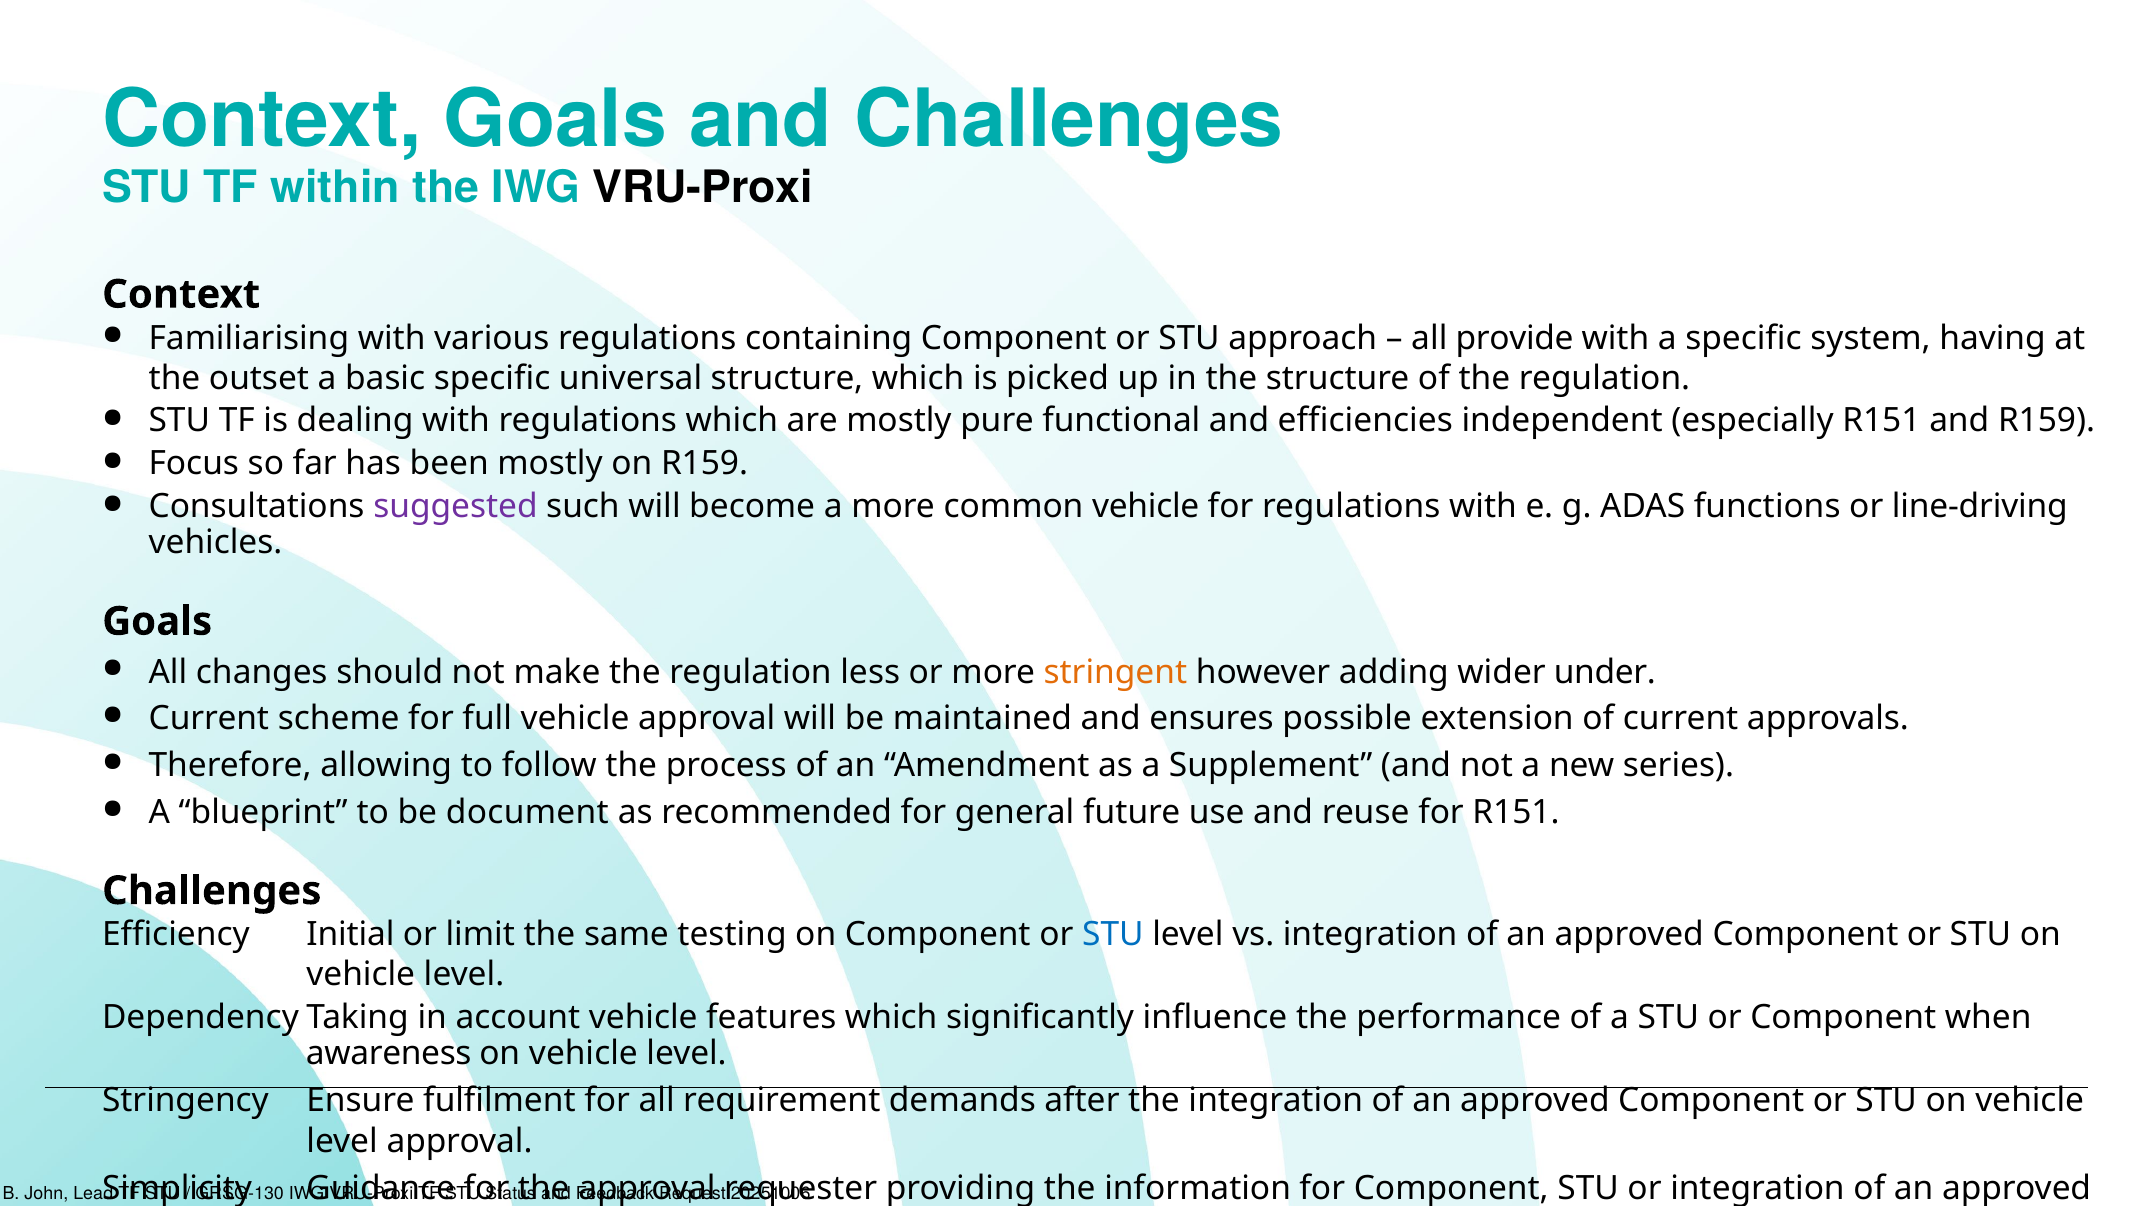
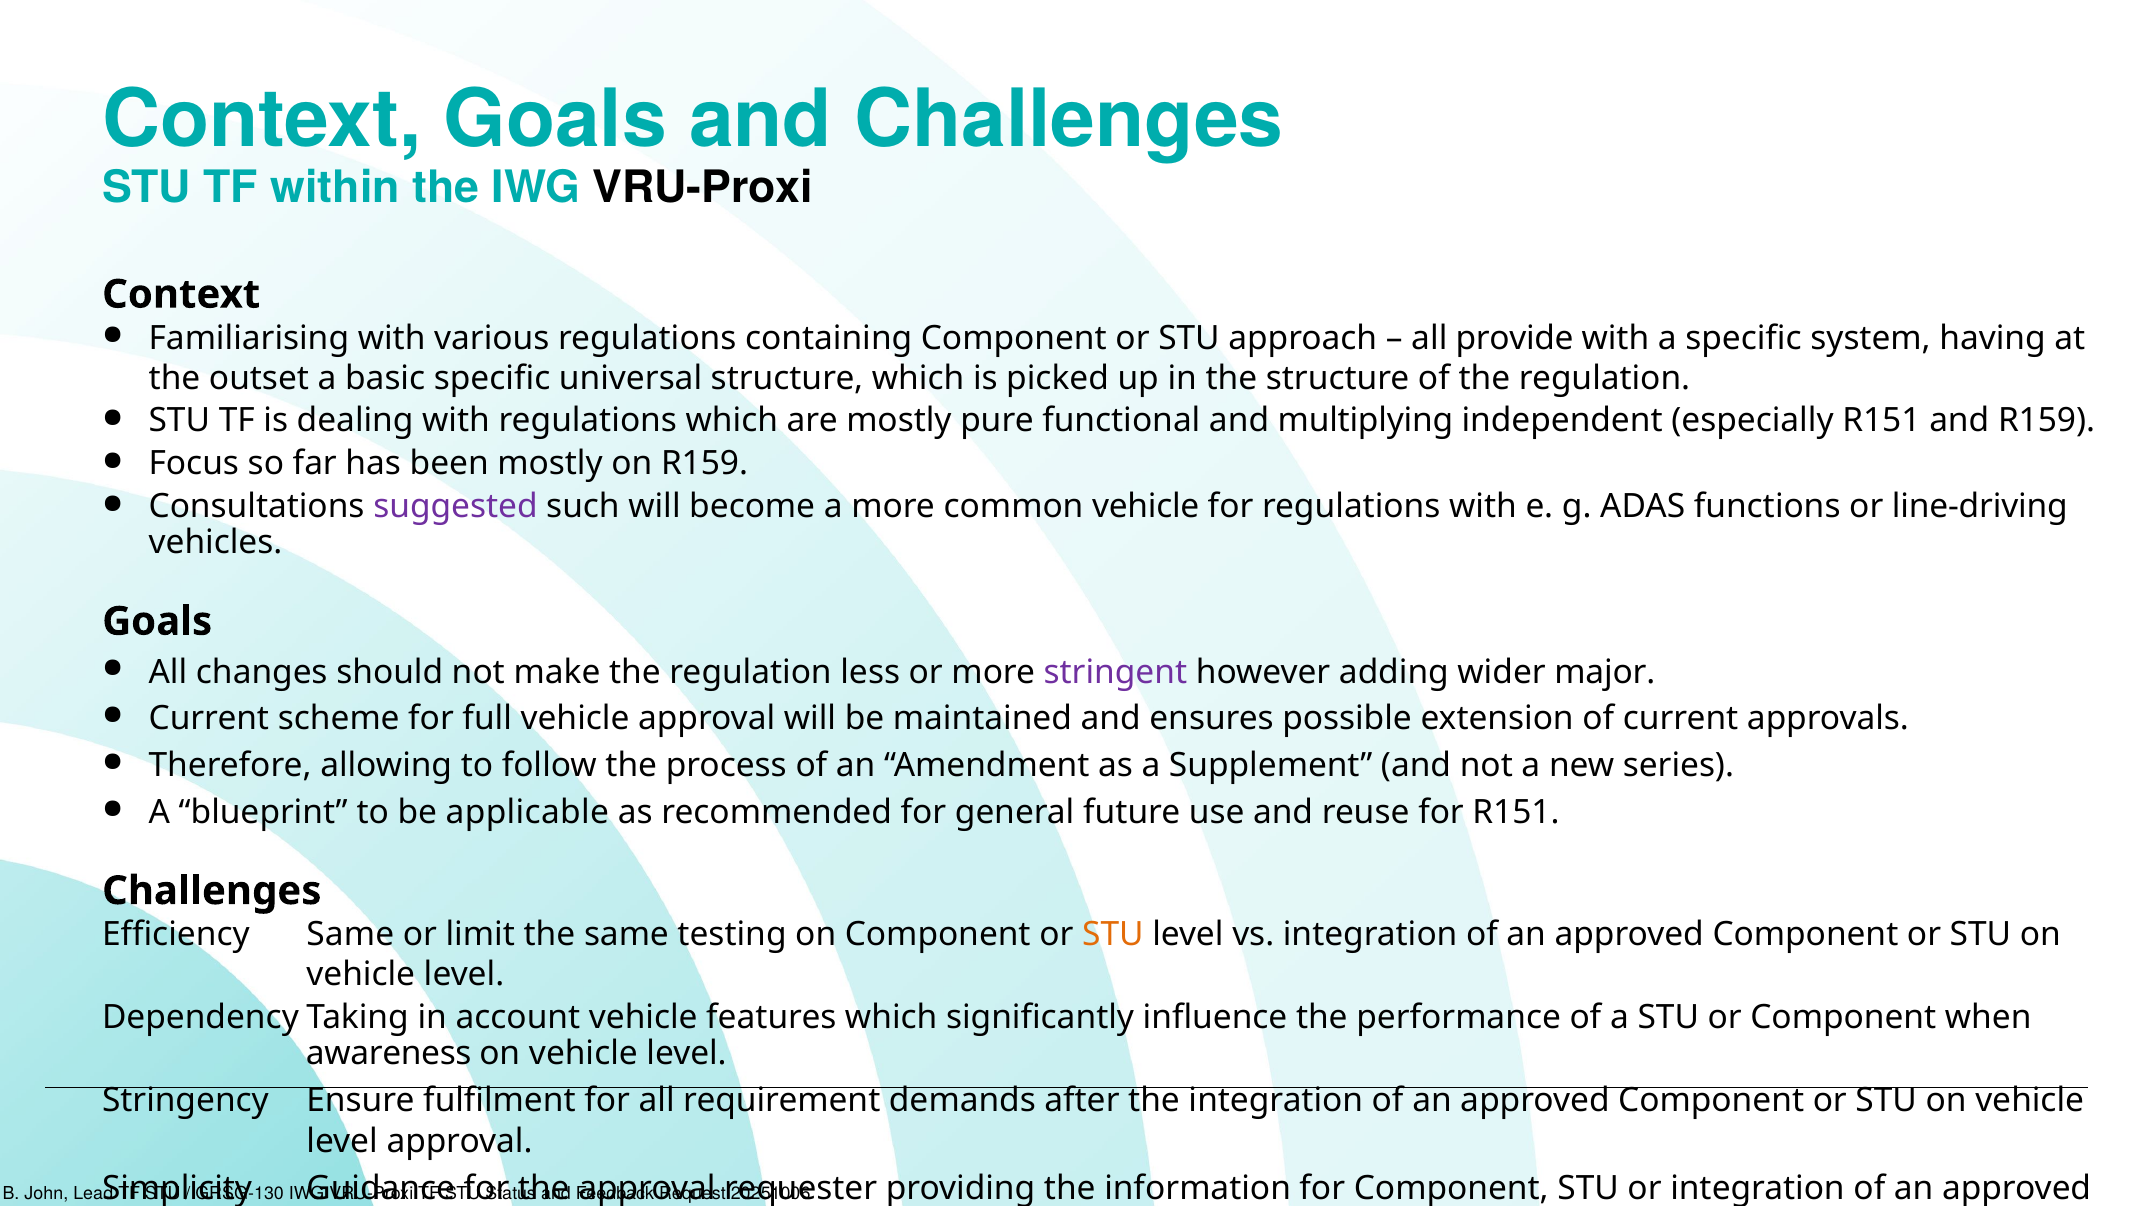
efficiencies: efficiencies -> multiplying (1365, 421)
stringent colour: orange -> purple (1115, 672)
under: under -> major (1605, 672)
document: document -> applicable (527, 813)
Efficiency Initial: Initial -> Same (350, 935)
STU colour: blue -> orange (1113, 935)
